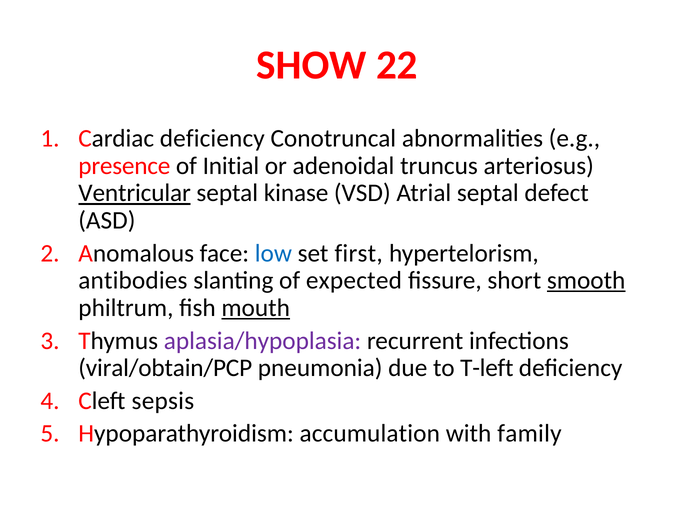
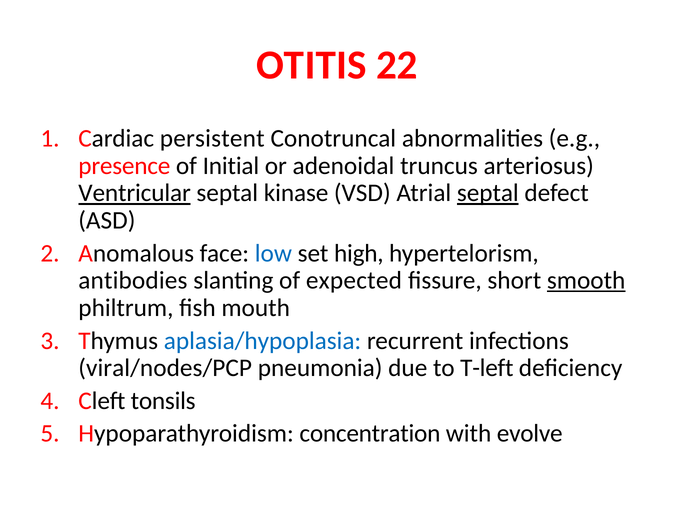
SHOW: SHOW -> OTITIS (311, 65)
Cardiac deficiency: deficiency -> persistent (212, 138)
septal underline: none -> present (488, 193)
first: first -> high (359, 253)
mouth underline: present -> none (256, 308)
aplasia/hypoplasia colour: purple -> blue (263, 340)
viral/obtain/PCP: viral/obtain/PCP -> viral/nodes/PCP (165, 368)
sepsis: sepsis -> tonsils (163, 400)
accumulation: accumulation -> concentration (370, 433)
family: family -> evolve (530, 433)
